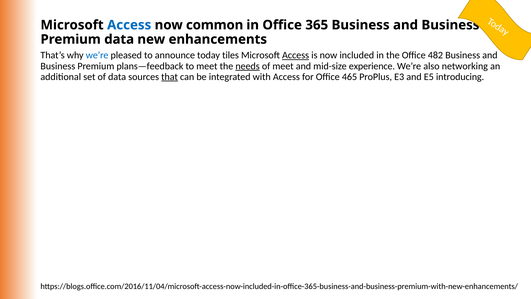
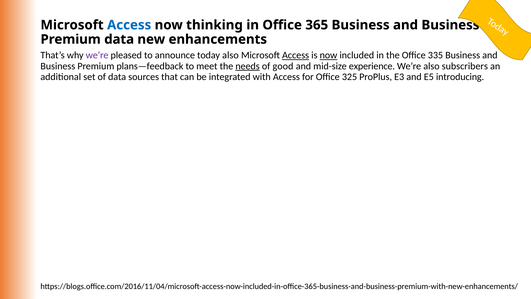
common: common -> thinking (215, 25)
we’re colour: blue -> purple (97, 55)
today tiles: tiles -> also (230, 55)
now underline: none -> present (328, 55)
482: 482 -> 335 (435, 55)
of meet: meet -> good (283, 66)
networking: networking -> subscribers (465, 66)
that underline: present -> none (170, 77)
465: 465 -> 325 (349, 77)
